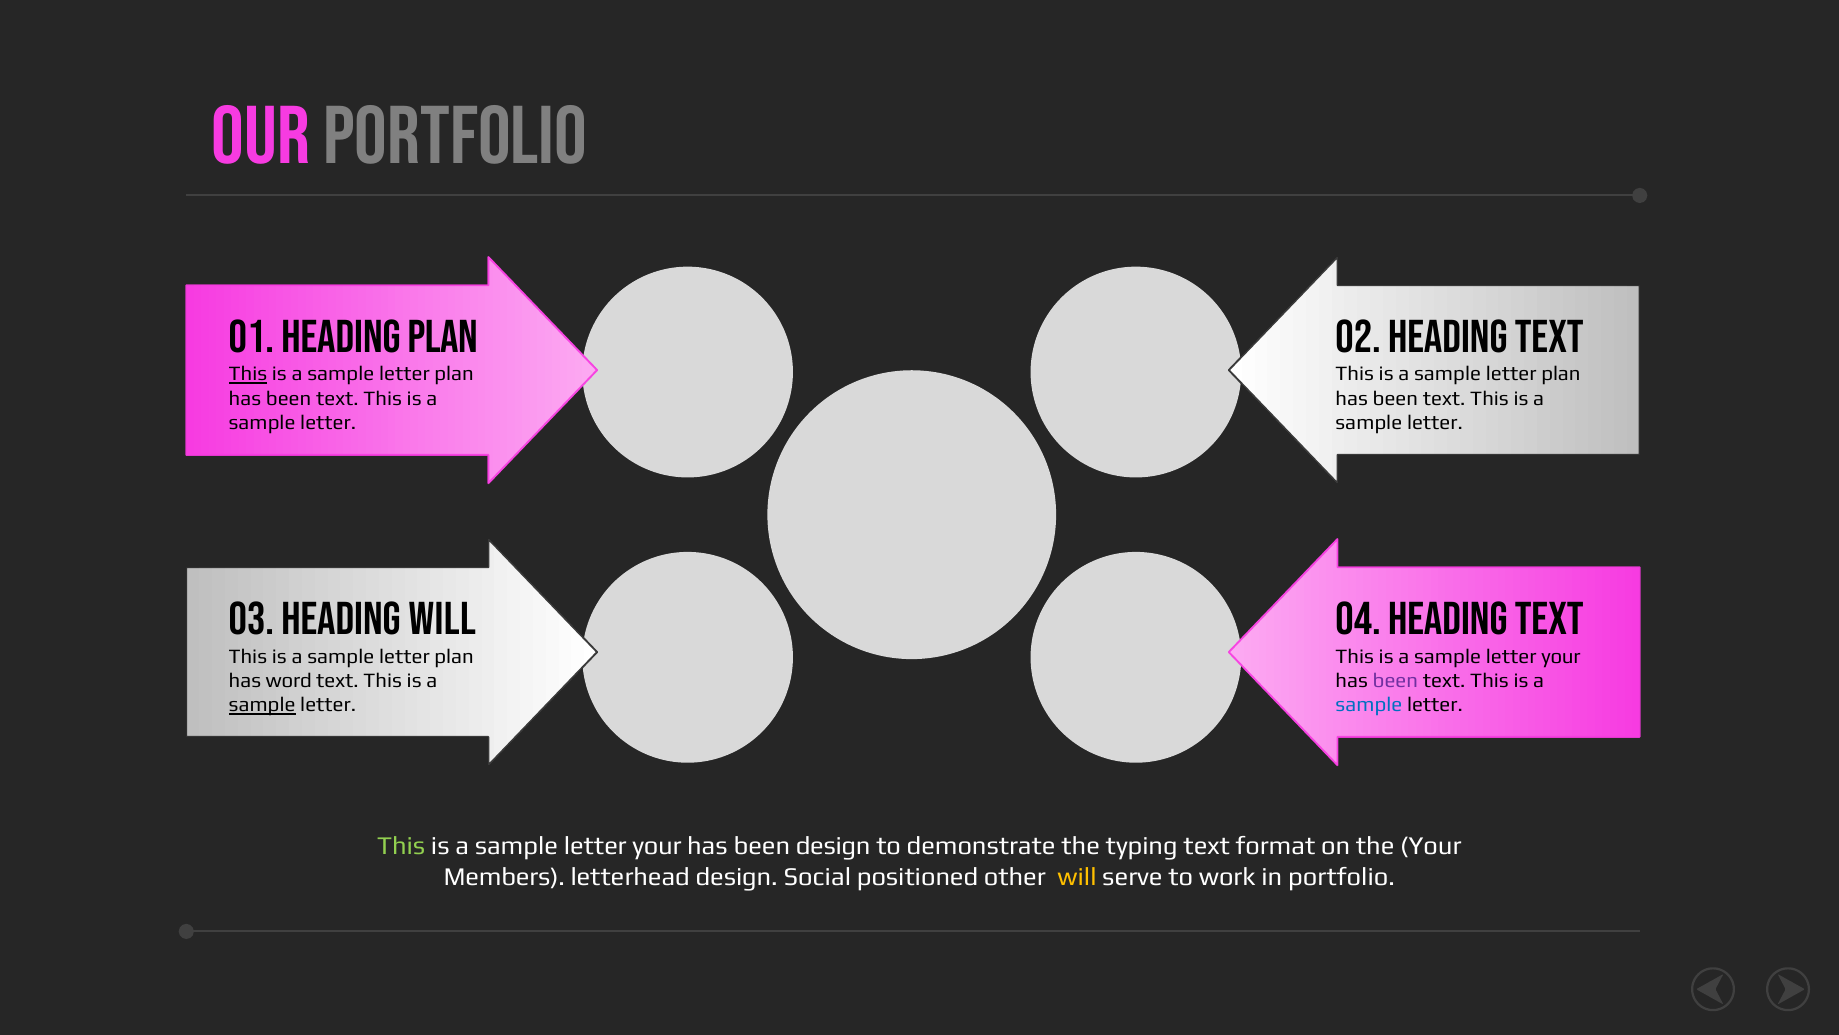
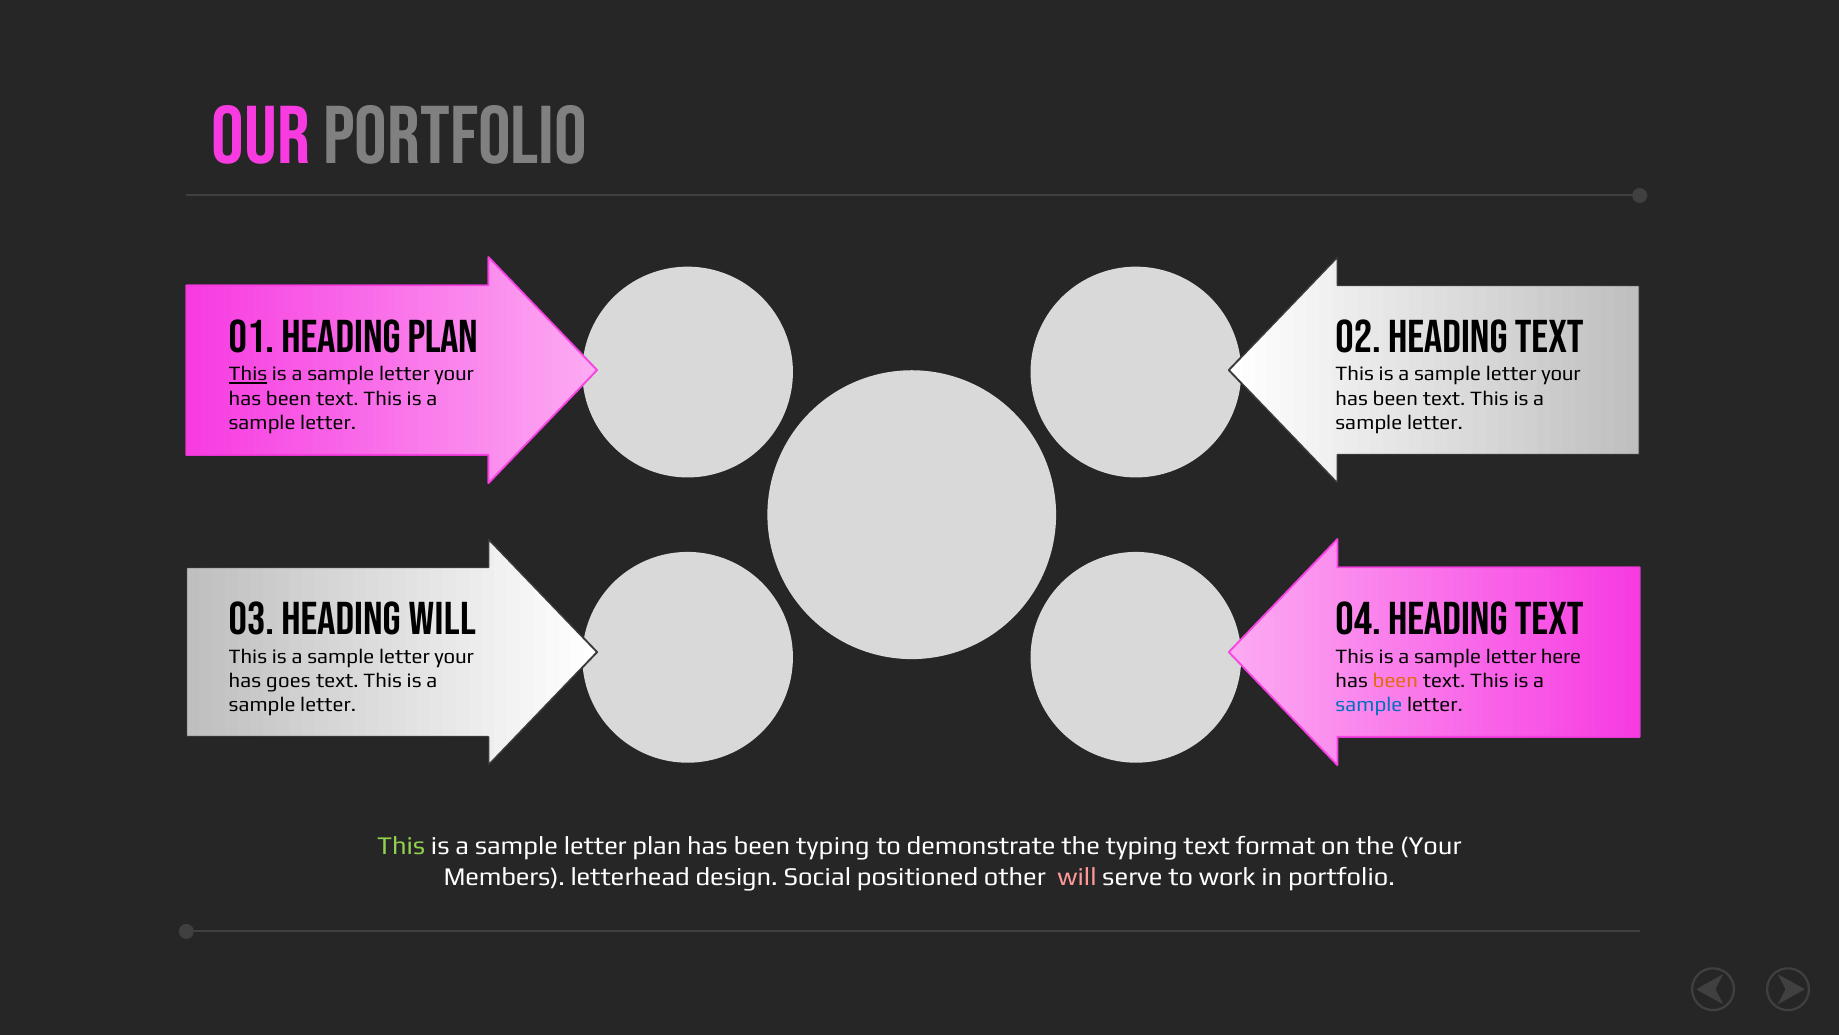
plan: plan -> your (454, 374)
plan: plan -> your (1561, 374)
plan: plan -> your (454, 656)
your: your -> here (1561, 656)
word: word -> goes (289, 680)
been colour: purple -> orange (1395, 680)
sample underline: present -> none (262, 705)
your: your -> plan (657, 846)
been design: design -> typing (833, 846)
will colour: yellow -> pink (1077, 877)
